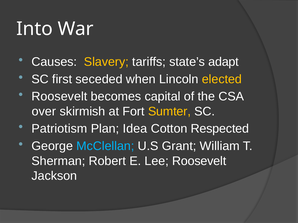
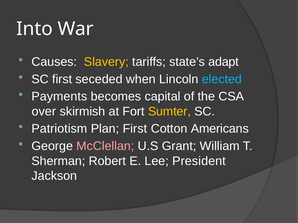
elected colour: yellow -> light blue (222, 79)
Roosevelt: Roosevelt -> Payments (59, 97)
Plan Idea: Idea -> First (135, 129)
Respected: Respected -> Americans (220, 129)
McClellan colour: light blue -> pink (105, 146)
Lee Roosevelt: Roosevelt -> President (199, 161)
